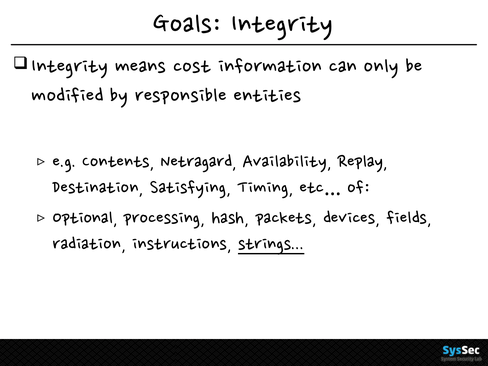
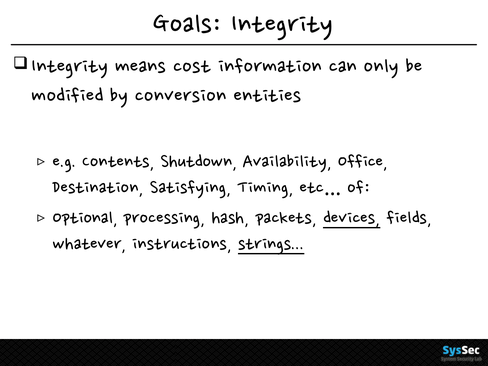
responsible: responsible -> conversion (181, 96)
Netragard: Netragard -> Shutdown (199, 162)
Replay: Replay -> Office (363, 162)
devices underline: none -> present (352, 218)
radiation: radiation -> whatever (90, 244)
